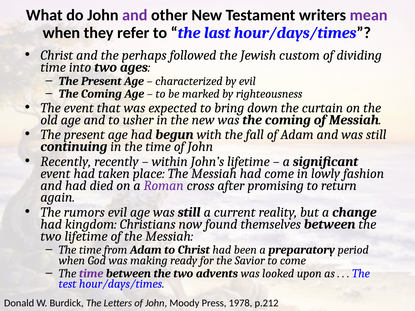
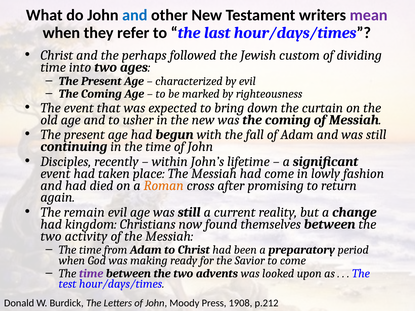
and colour: purple -> blue (135, 15)
Recently: Recently -> Disciples (66, 162)
Roman colour: purple -> orange (164, 186)
rumors: rumors -> remain (84, 212)
two lifetime: lifetime -> activity (86, 236)
1978: 1978 -> 1908 (241, 303)
